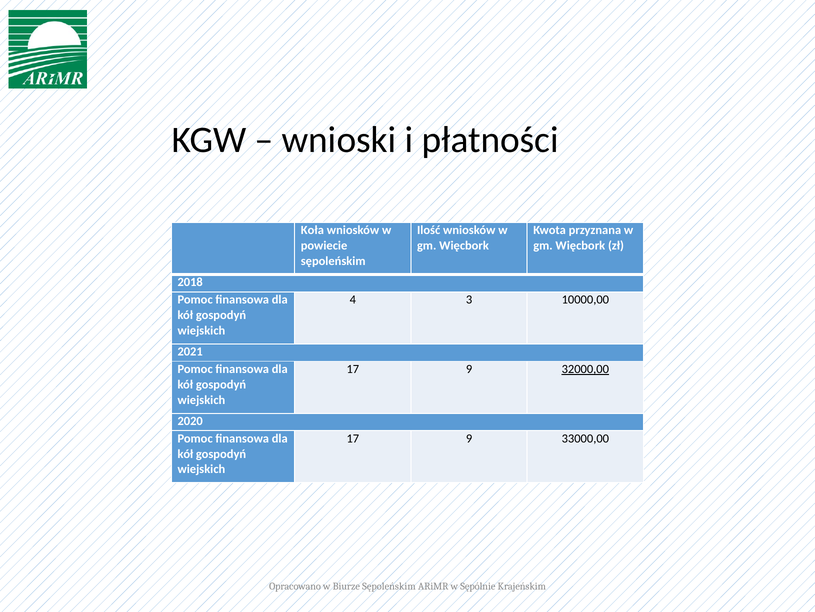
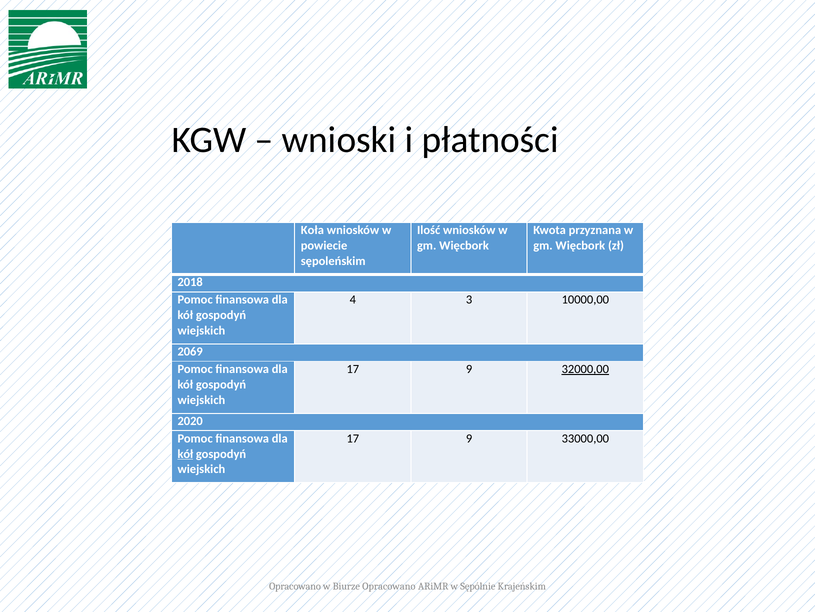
2021: 2021 -> 2069 (190, 351)
kół underline: none -> present (185, 453)
Biurze Sępoleńskim: Sępoleńskim -> Opracowano (389, 586)
